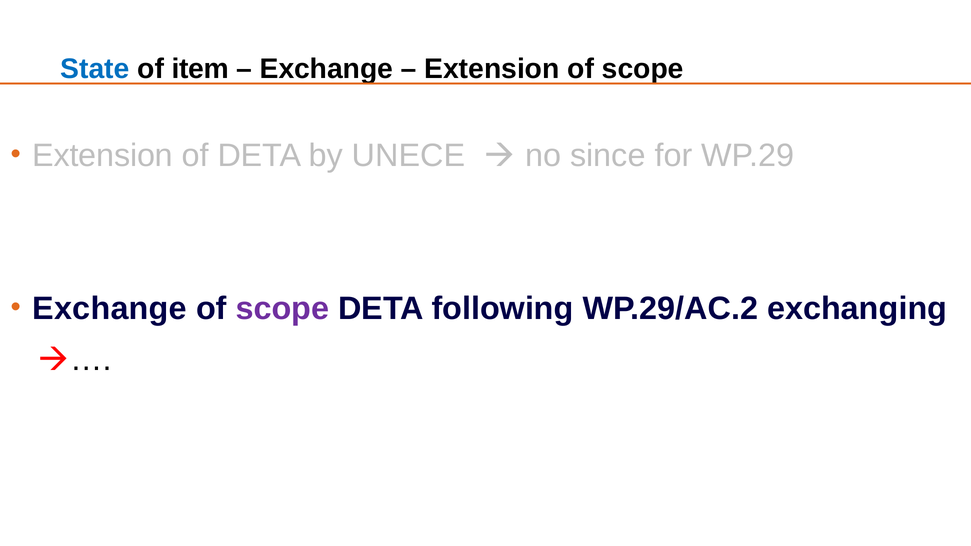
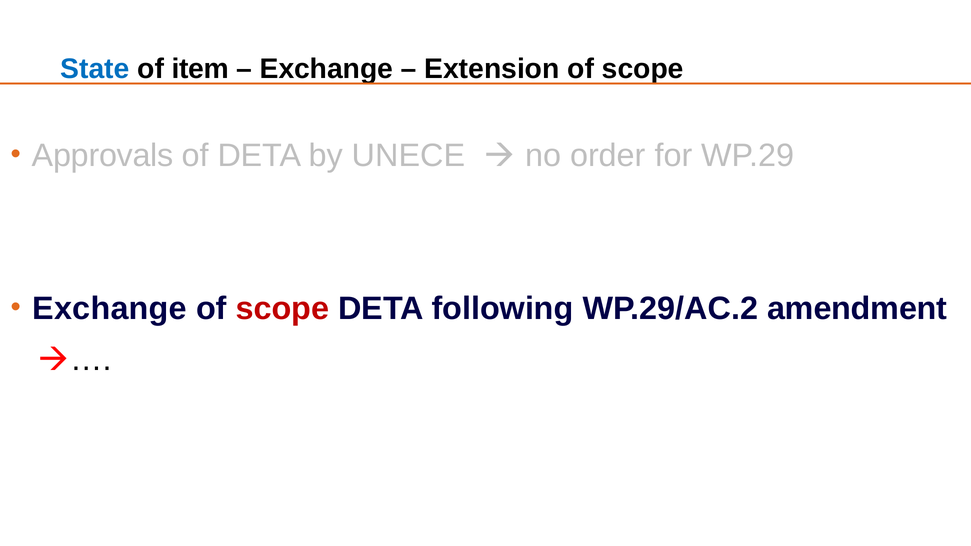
Extension: Extension -> Approvals (103, 156)
since: since -> order (608, 156)
scope colour: purple -> red (282, 309)
exchanging: exchanging -> amendment (857, 309)
